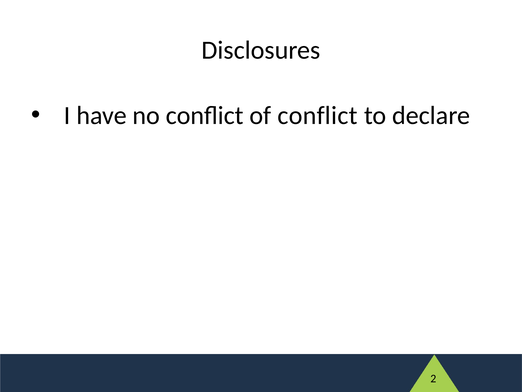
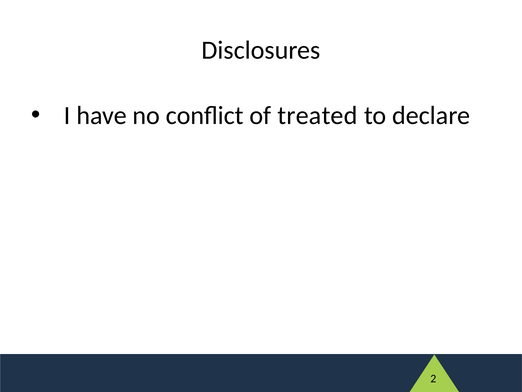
of conflict: conflict -> treated (317, 115)
